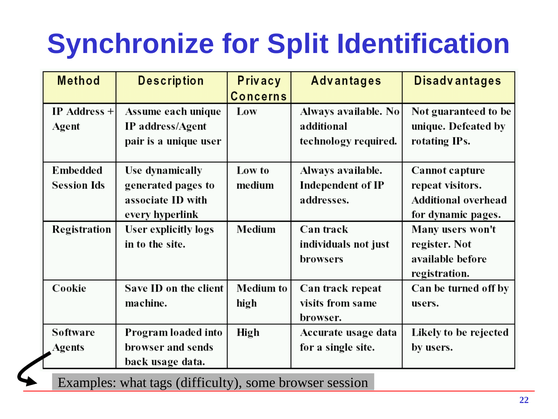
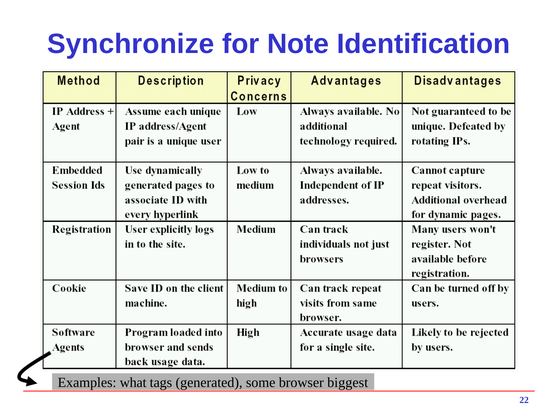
Split: Split -> Note (298, 44)
difficulty: difficulty -> generated (209, 382)
session: session -> biggest (348, 382)
